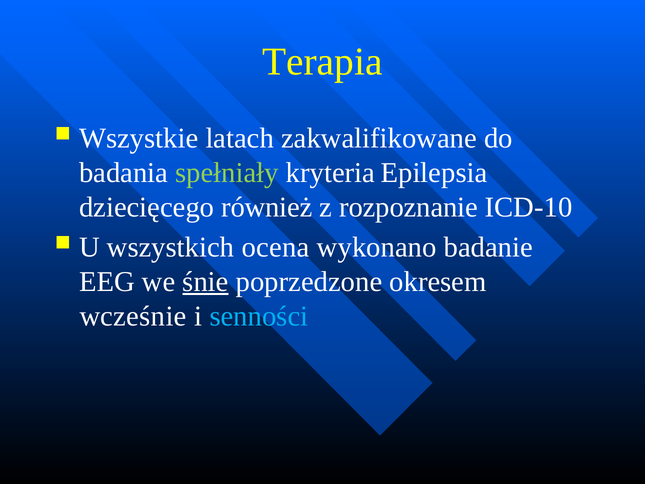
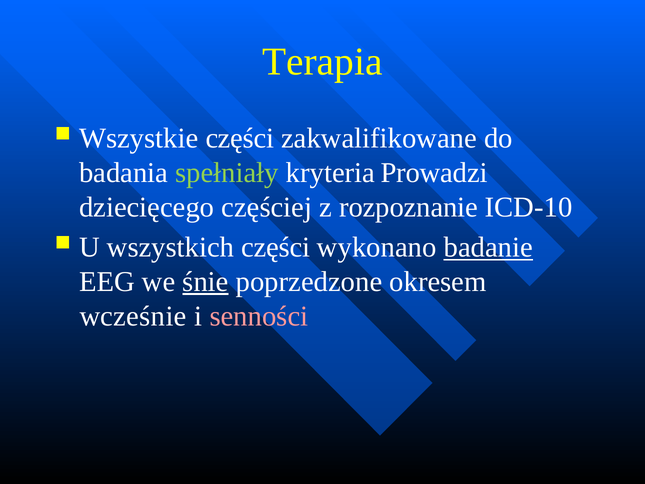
Wszystkie latach: latach -> części (240, 138)
Epilepsia: Epilepsia -> Prowadzi (434, 173)
również: również -> częściej (267, 207)
wszystkich ocena: ocena -> części (276, 247)
badanie underline: none -> present (488, 247)
senności colour: light blue -> pink (259, 316)
